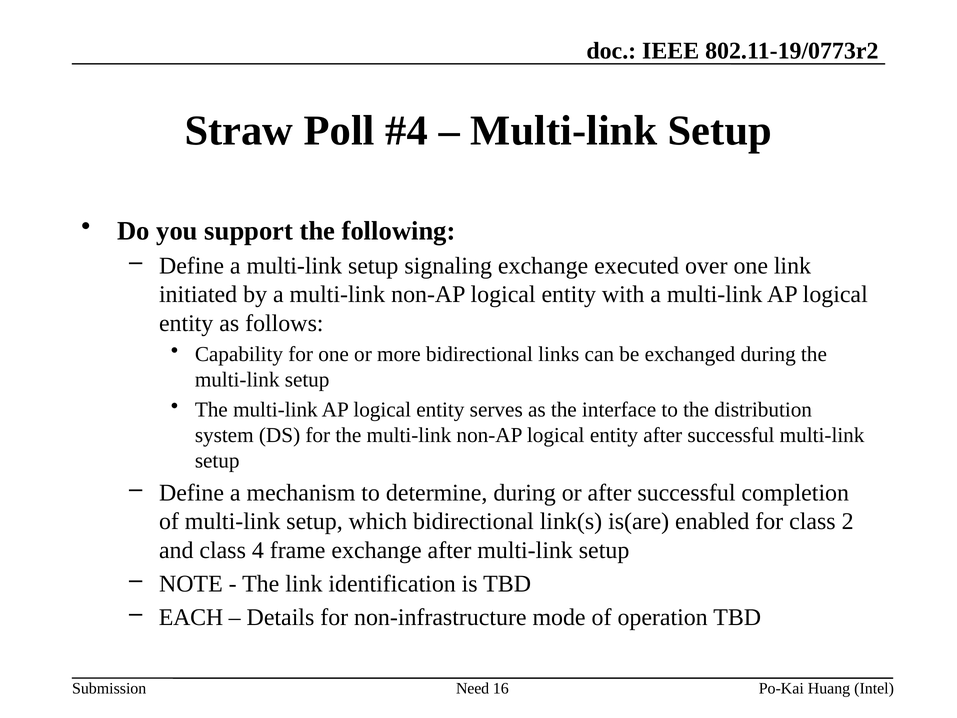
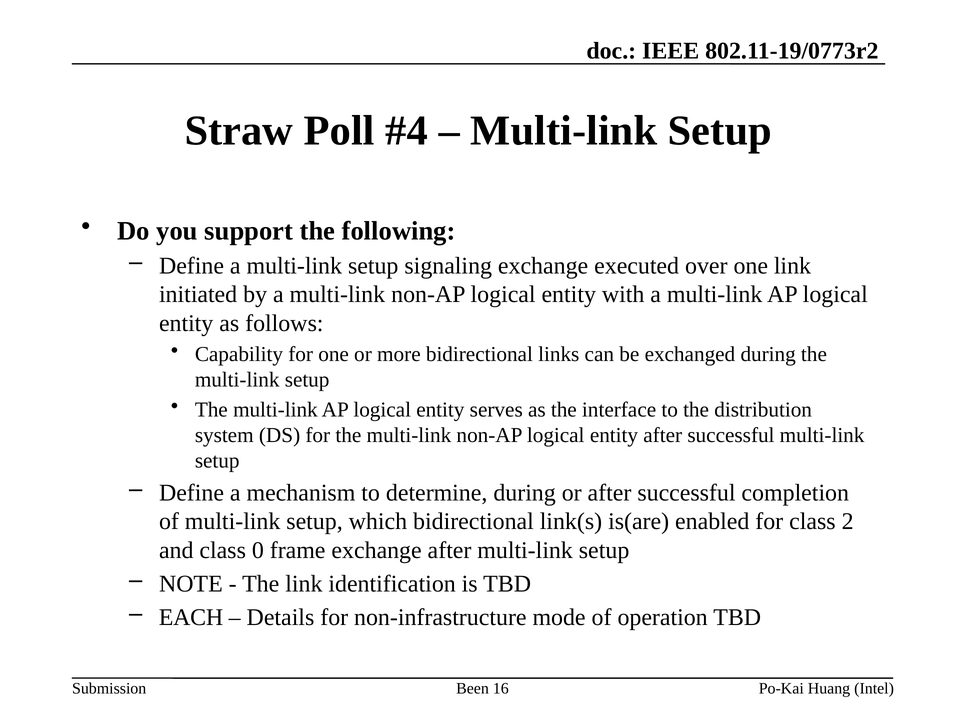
4: 4 -> 0 (258, 550)
Need: Need -> Been (473, 688)
